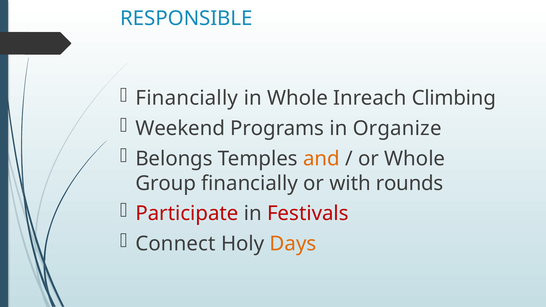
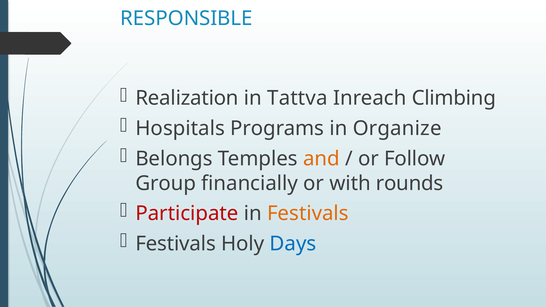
Financially: Financially -> Realization (187, 98)
in Whole: Whole -> Tattva (297, 98)
Weekend: Weekend -> Hospitals (180, 129)
or Whole: Whole -> Follow (415, 159)
Festivals colour: red -> orange (308, 214)
Connect: Connect -> Festivals (176, 244)
Days colour: orange -> blue (293, 244)
